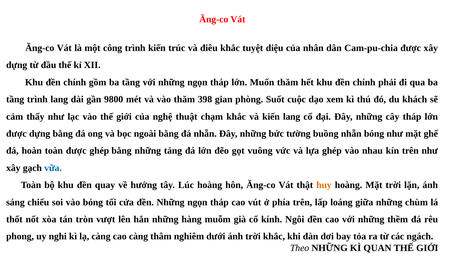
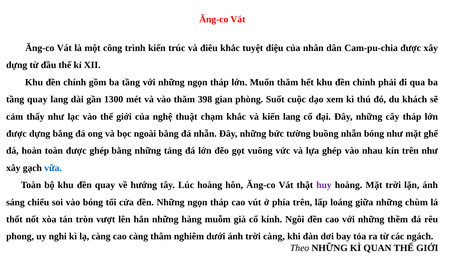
tầng trình: trình -> quay (37, 99)
9800: 9800 -> 1300 (114, 99)
huy colour: orange -> purple (324, 185)
trời khắc: khắc -> càng (274, 236)
